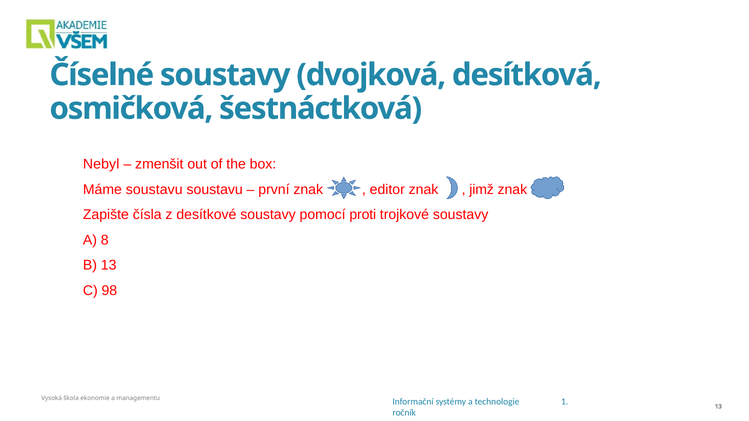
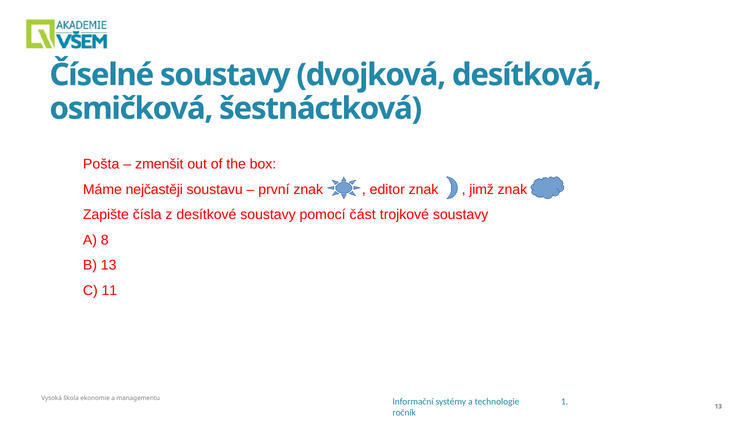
Nebyl: Nebyl -> Pošta (101, 164)
Máme soustavu: soustavu -> nejčastěji (154, 190)
proti: proti -> část (363, 215)
98: 98 -> 11 (109, 291)
